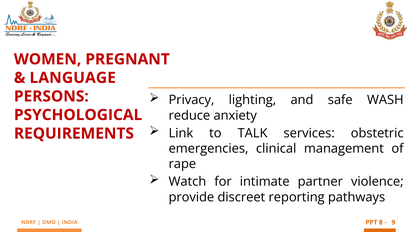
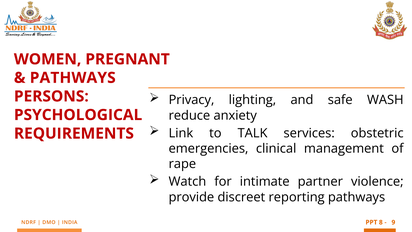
LANGUAGE: LANGUAGE -> PATHWAYS (73, 78)
